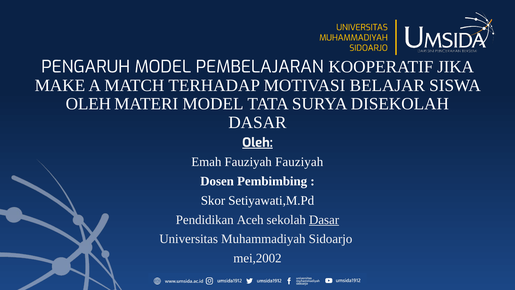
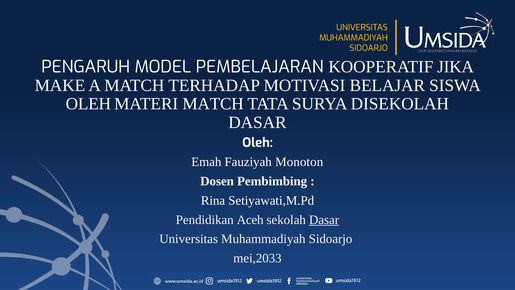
MATERI MODEL: MODEL -> MATCH (213, 104)
Oleh underline: present -> none (257, 142)
Fauziyah Fauziyah: Fauziyah -> Monoton (299, 162)
Skor: Skor -> Rina (213, 200)
mei,2002: mei,2002 -> mei,2033 (257, 258)
